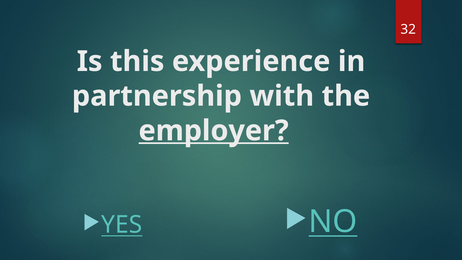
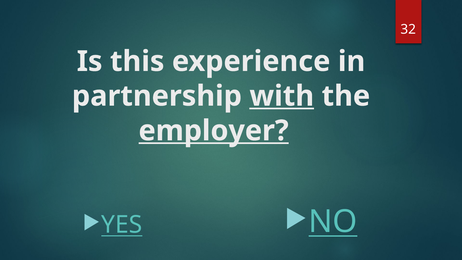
with underline: none -> present (282, 96)
